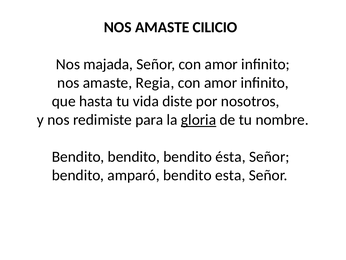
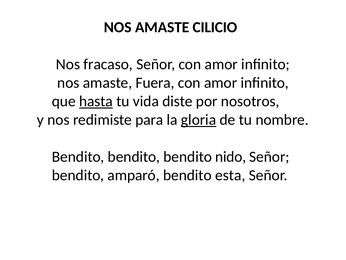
majada: majada -> fracaso (108, 64)
Regia: Regia -> Fuera (155, 83)
hasta underline: none -> present (96, 101)
ésta: ésta -> nido (231, 157)
